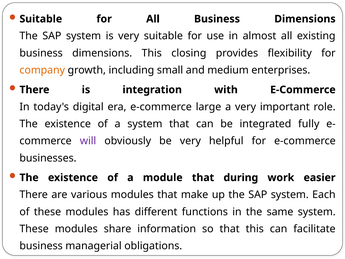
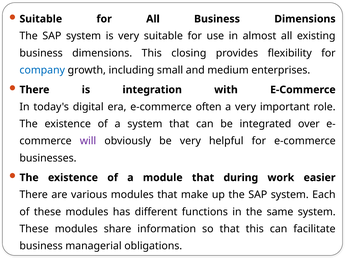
company colour: orange -> blue (42, 70)
large: large -> often (209, 107)
fully: fully -> over (309, 124)
